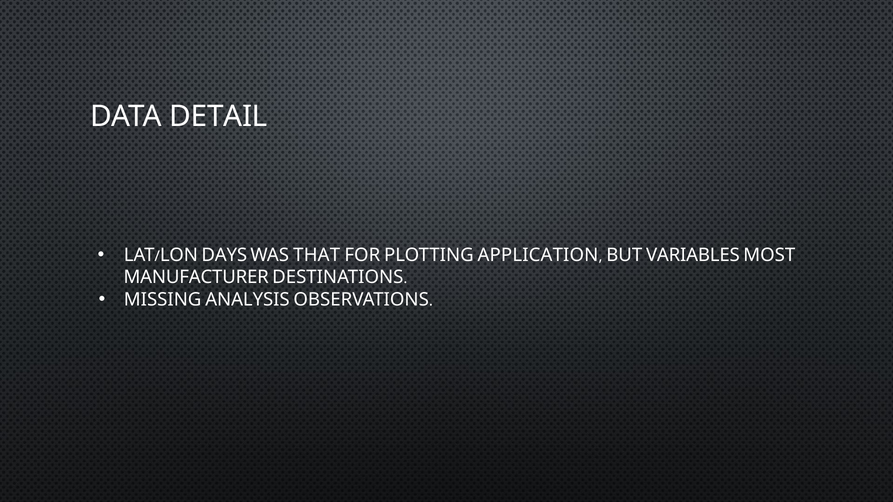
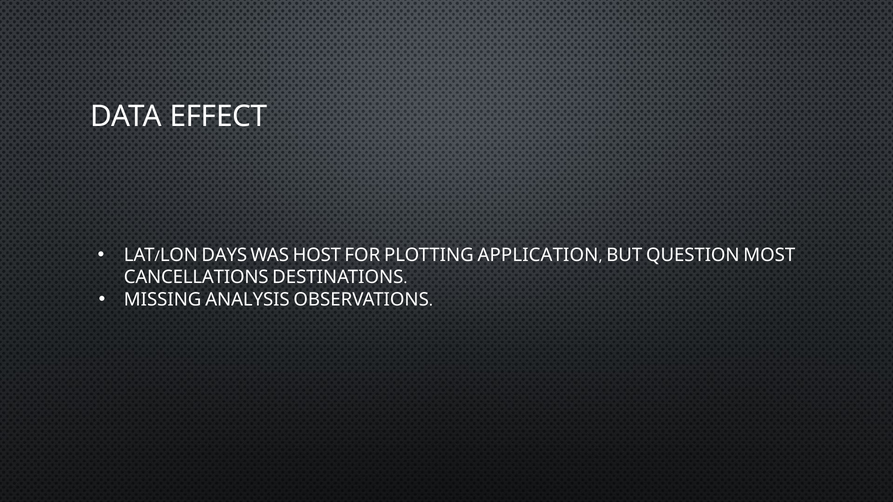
DETAIL: DETAIL -> EFFECT (218, 116)
THAT: THAT -> HOST (317, 255)
VARIABLES: VARIABLES -> QUESTION (693, 255)
MANUFACTURER: MANUFACTURER -> CANCELLATIONS (196, 278)
